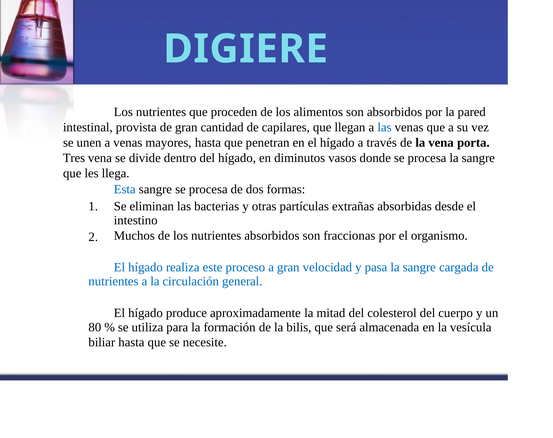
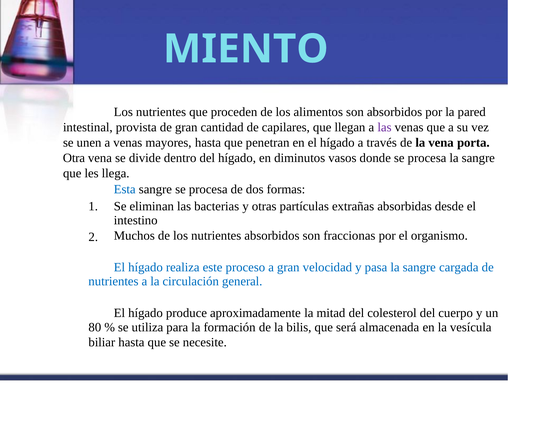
DIGIERE: DIGIERE -> MIENTO (246, 49)
las colour: blue -> purple (384, 127)
Tres: Tres -> Otra (74, 158)
